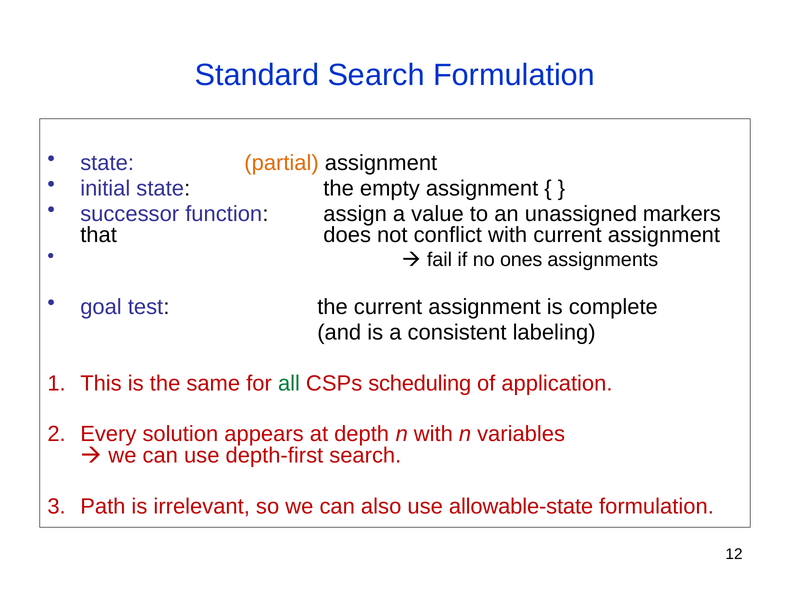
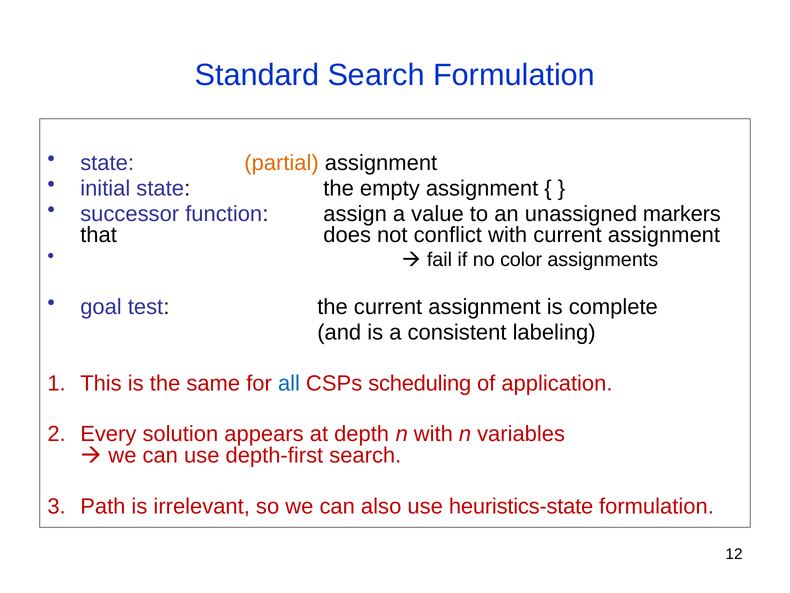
ones: ones -> color (521, 259)
all colour: green -> blue (289, 383)
allowable-state: allowable-state -> heuristics-state (521, 506)
